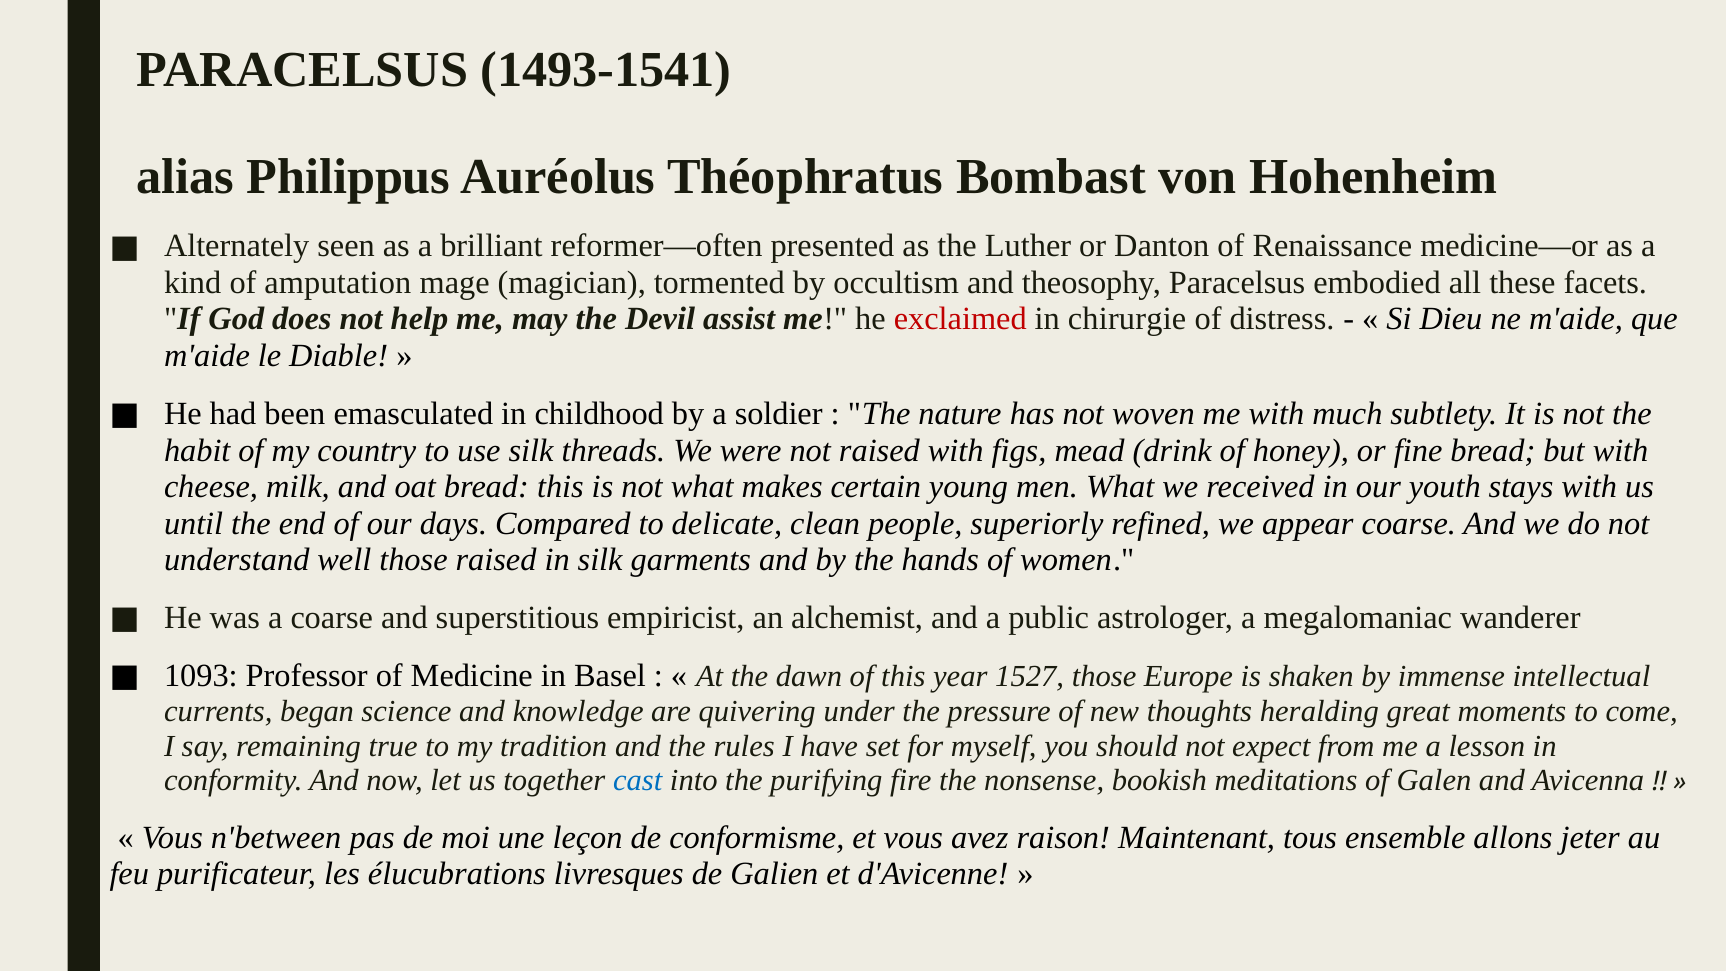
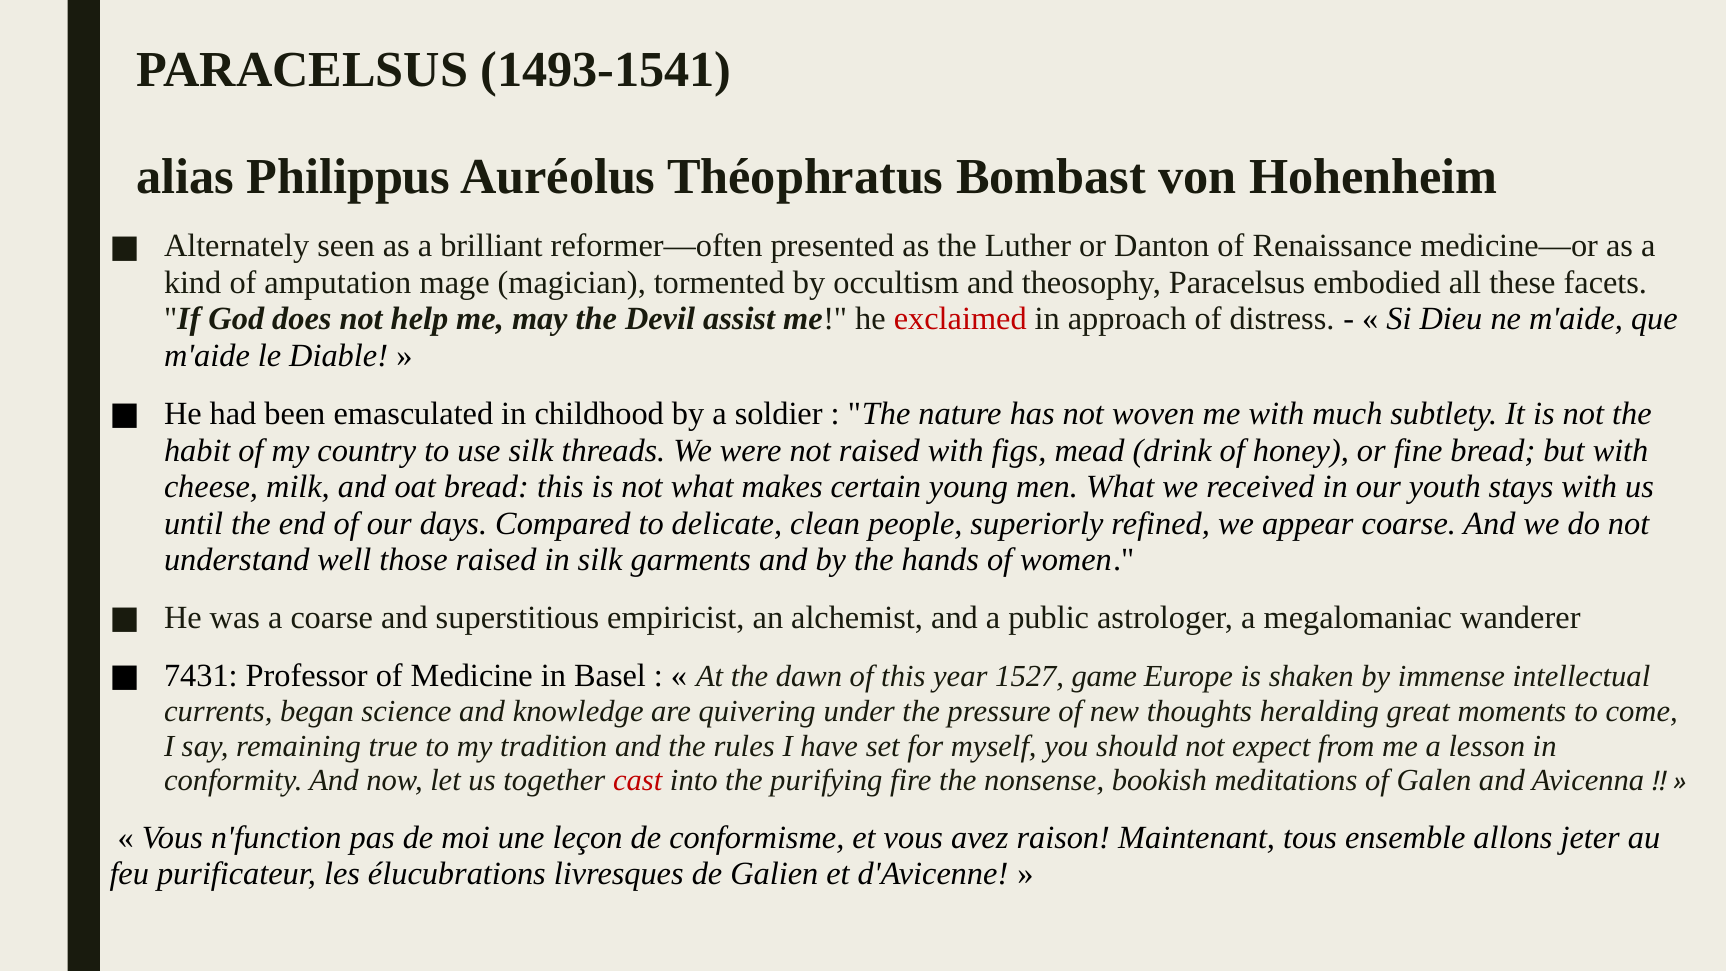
chirurgie: chirurgie -> approach (1127, 319)
1093: 1093 -> 7431 (201, 676)
1527 those: those -> game (1104, 677)
cast colour: blue -> red (638, 780)
n'between: n'between -> n'function (276, 838)
